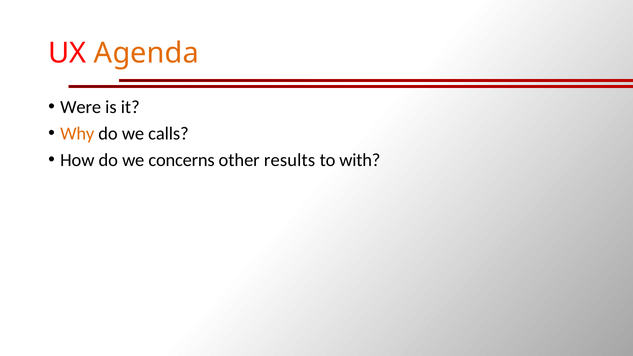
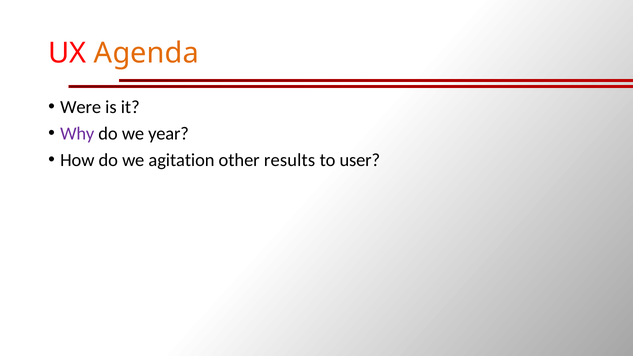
Why colour: orange -> purple (77, 134)
calls: calls -> year (169, 134)
concerns: concerns -> agitation (181, 160)
with: with -> user (360, 160)
